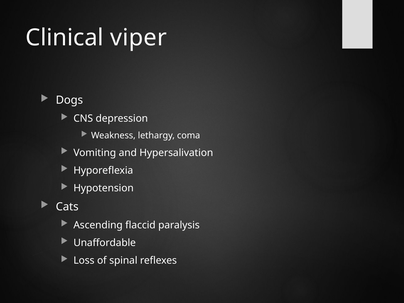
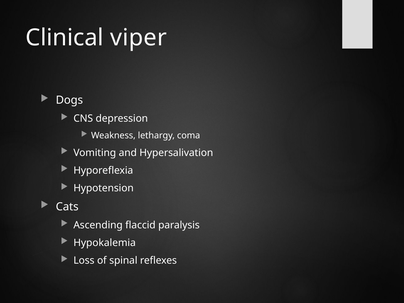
Unaffordable: Unaffordable -> Hypokalemia (105, 243)
